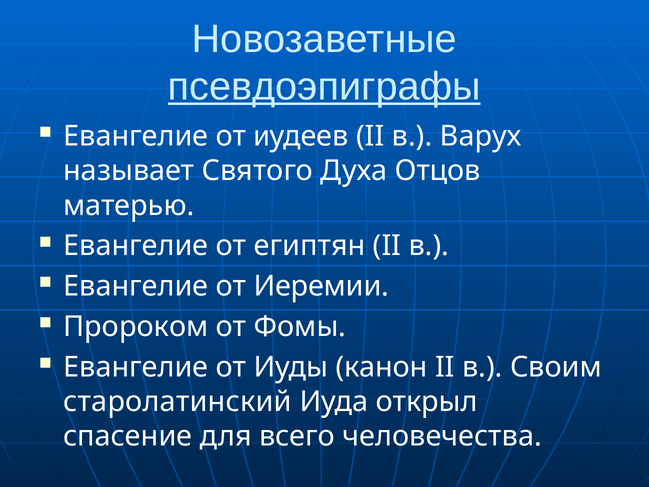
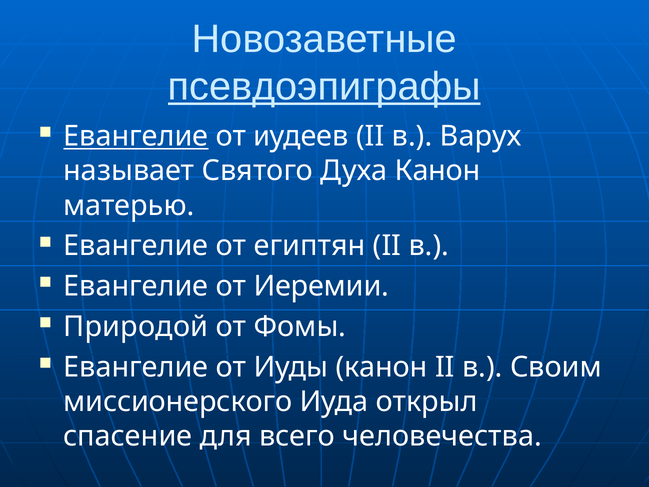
Евангелие underline: none -> present (136, 136)
Духа Отцов: Отцов -> Канон (438, 171)
Пророком: Пророком -> Природой (136, 327)
старолатинский: старолатинский -> миссионерского (178, 402)
